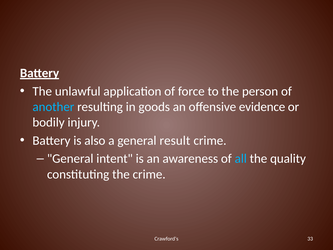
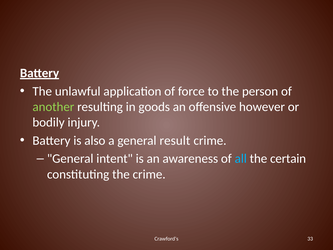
another colour: light blue -> light green (53, 107)
evidence: evidence -> however (262, 107)
quality: quality -> certain (288, 159)
